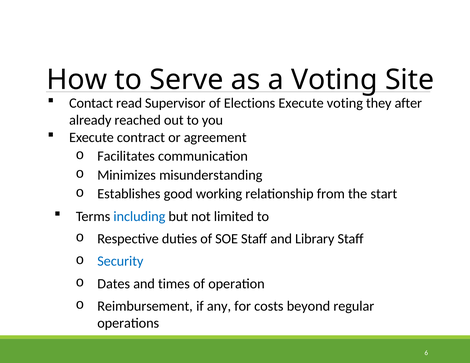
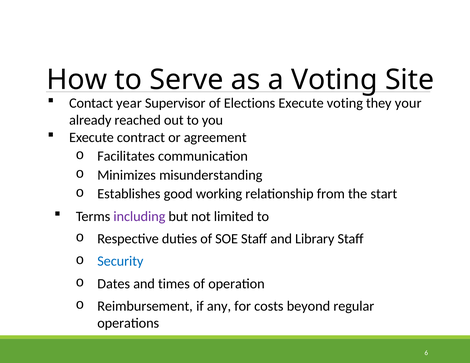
read: read -> year (129, 103)
after: after -> your (408, 103)
including colour: blue -> purple (139, 217)
